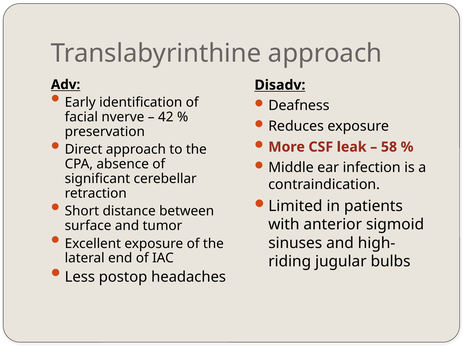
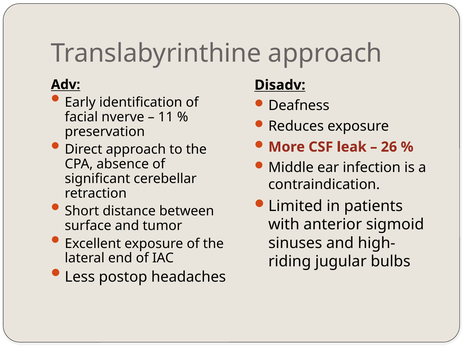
42: 42 -> 11 (166, 117)
58: 58 -> 26 (389, 147)
